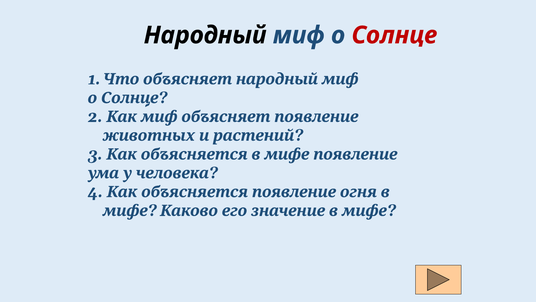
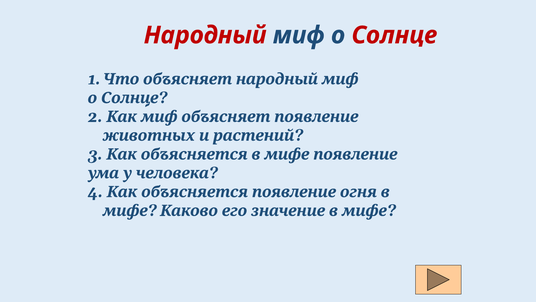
Народный colour: black -> red (205, 35)
